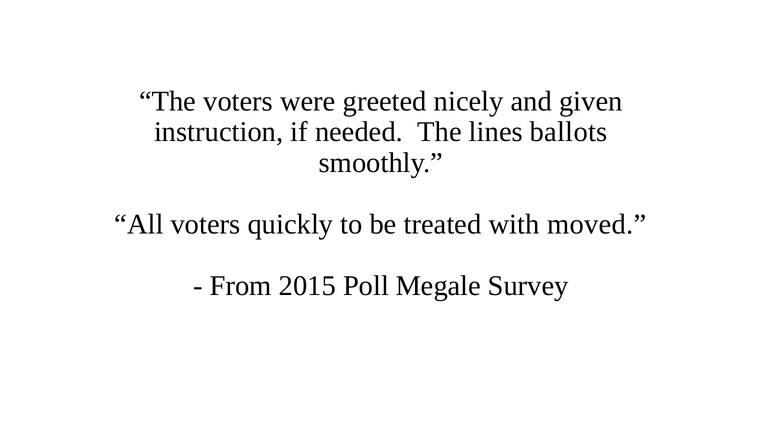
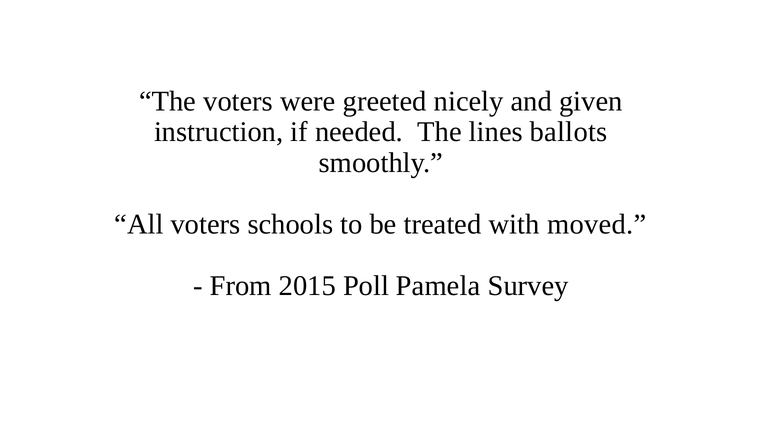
quickly: quickly -> schools (290, 225)
Megale: Megale -> Pamela (438, 286)
